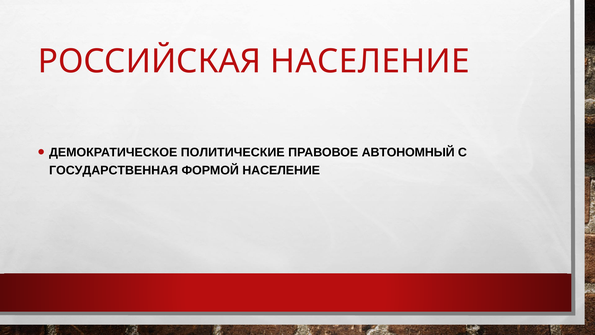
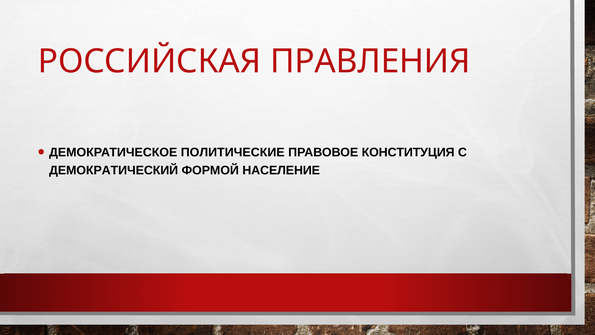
РОССИЙСКАЯ НАСЕЛЕНИЕ: НАСЕЛЕНИЕ -> ПРАВЛЕНИЯ (370, 61)
АВТОНОМНЫЙ: АВТОНОМНЫЙ -> КОНСТИТУЦИЯ (408, 152)
ГОСУДАРСТВЕННАЯ: ГОСУДАРСТВЕННАЯ -> ДЕМОКРАТИЧЕСКИЙ (114, 170)
